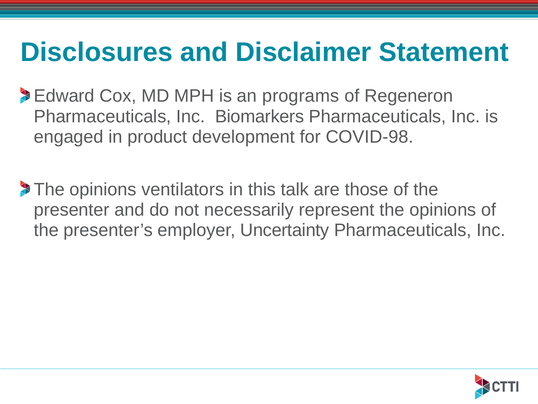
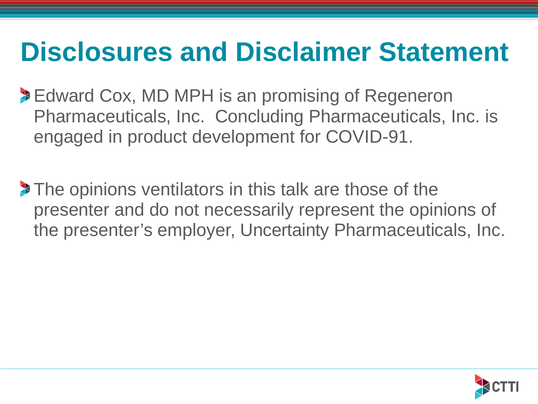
programs: programs -> promising (301, 96)
Biomarkers: Biomarkers -> Concluding (260, 116)
COVID-98: COVID-98 -> COVID-91 (370, 137)
